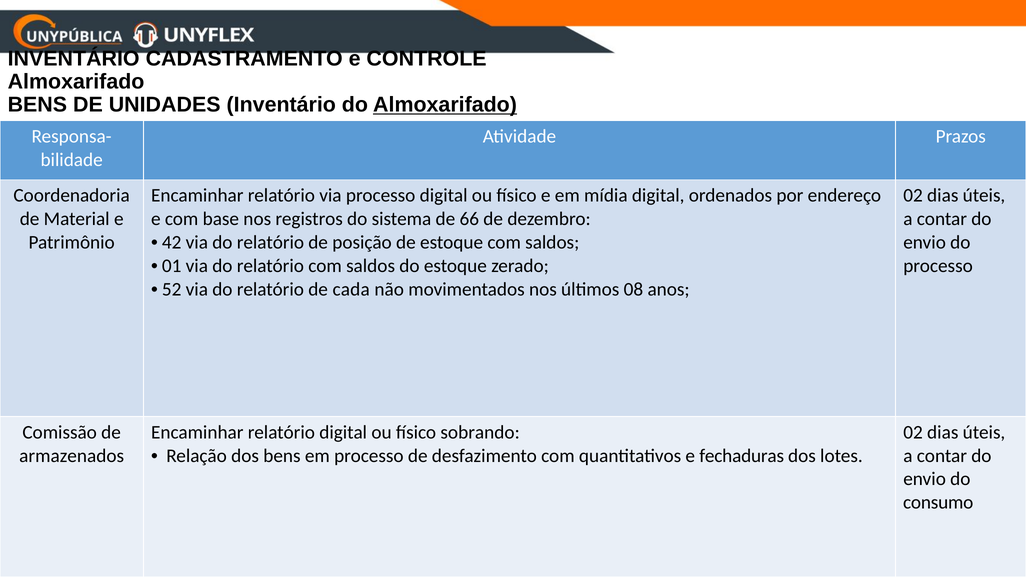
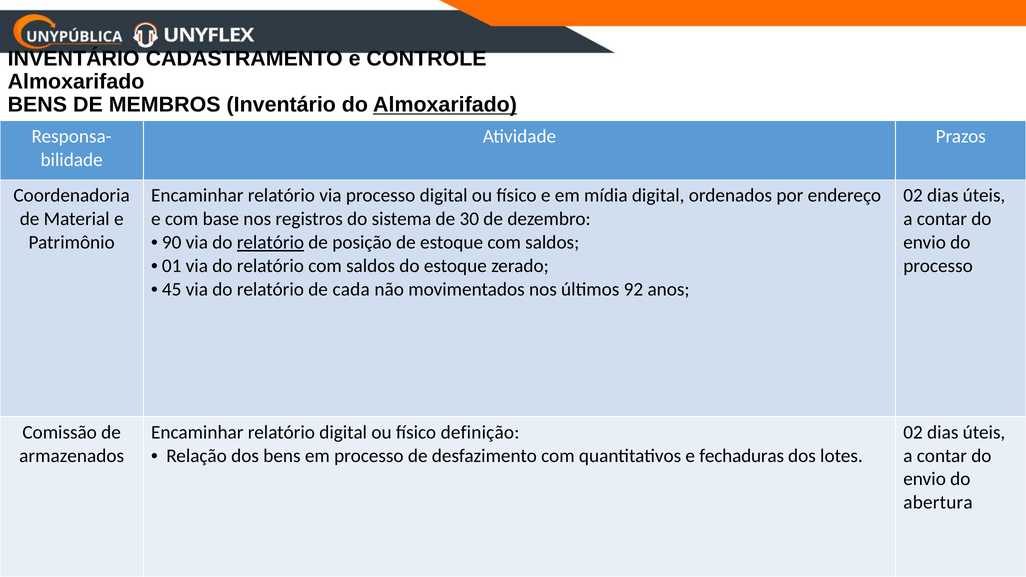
UNIDADES: UNIDADES -> MEMBROS (165, 105)
66: 66 -> 30 (469, 219)
42: 42 -> 90 (172, 243)
relatório underline: none -> present (270, 243)
52: 52 -> 45 (172, 290)
08: 08 -> 92 (633, 290)
sobrando: sobrando -> definição (480, 432)
consumo: consumo -> abertura (938, 503)
